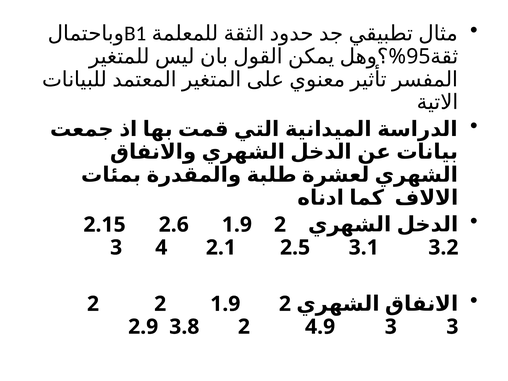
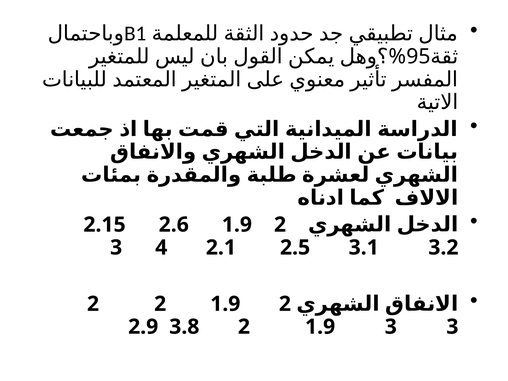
4.9: 4.9 -> 1.9 (320, 327)
